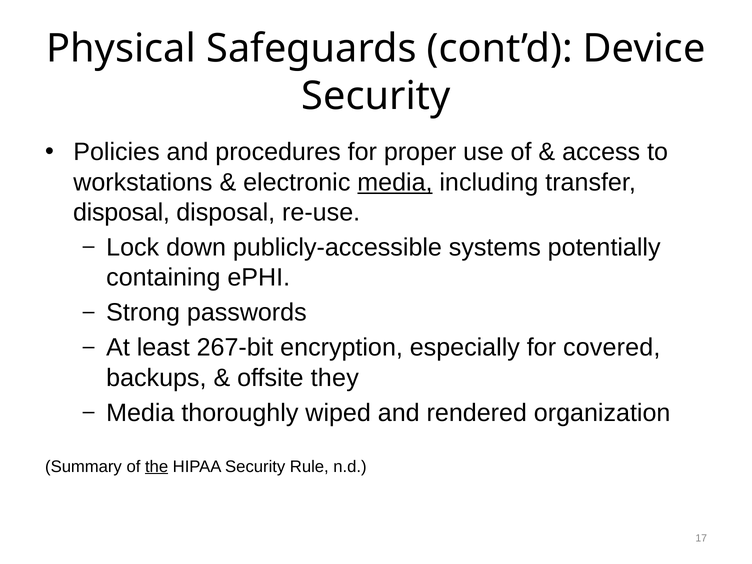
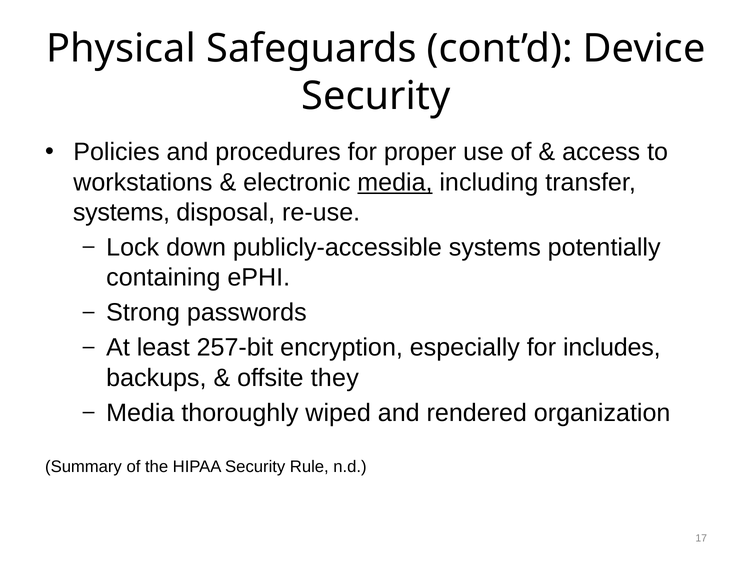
disposal: disposal -> systems (121, 212)
267-bit: 267-bit -> 257-bit (235, 348)
covered: covered -> includes (612, 348)
the underline: present -> none (157, 467)
